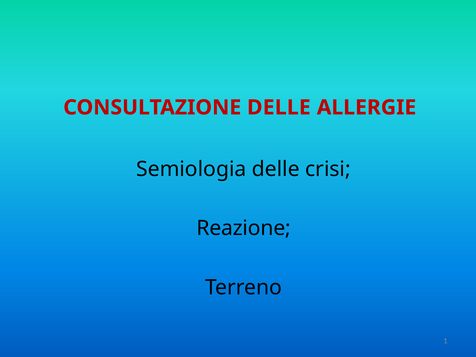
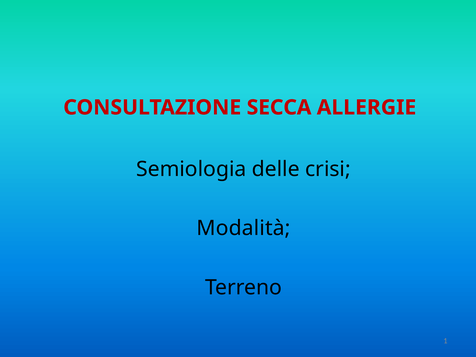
CONSULTAZIONE DELLE: DELLE -> SECCA (279, 107)
Reazione: Reazione -> Modalità (243, 228)
